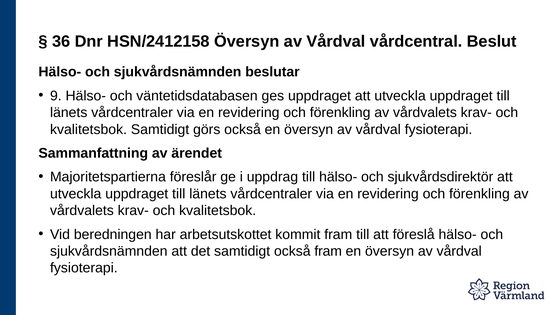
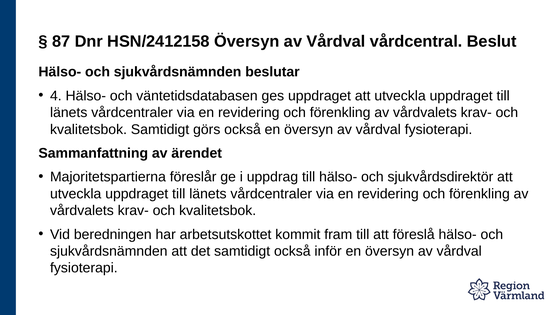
36: 36 -> 87 (61, 42)
9: 9 -> 4 (56, 96)
också fram: fram -> inför (328, 251)
